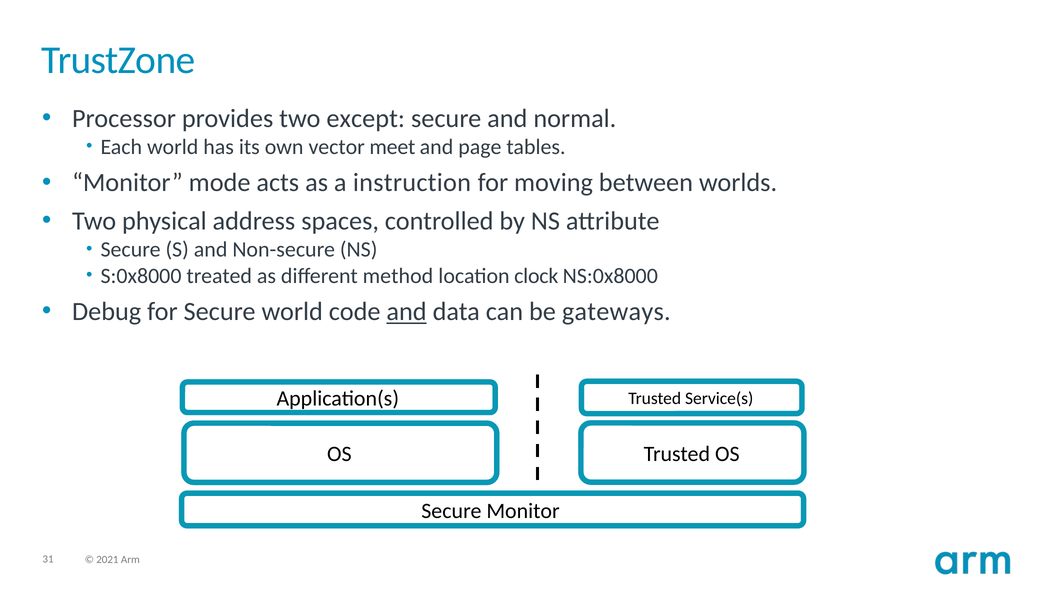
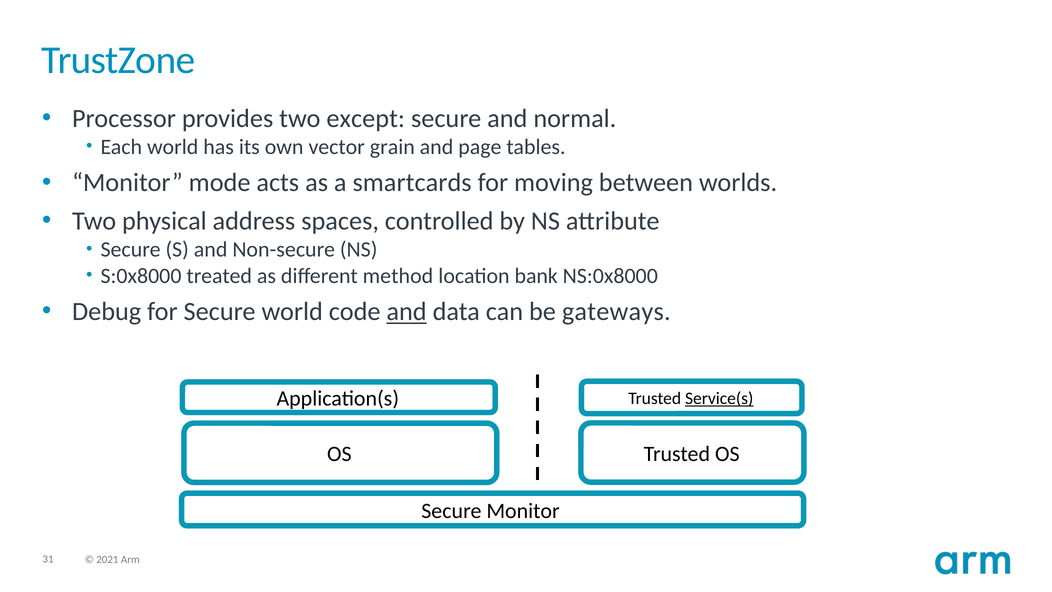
meet: meet -> grain (392, 147)
instruction: instruction -> smartcards (412, 183)
clock: clock -> bank (536, 276)
Service(s underline: none -> present (719, 398)
